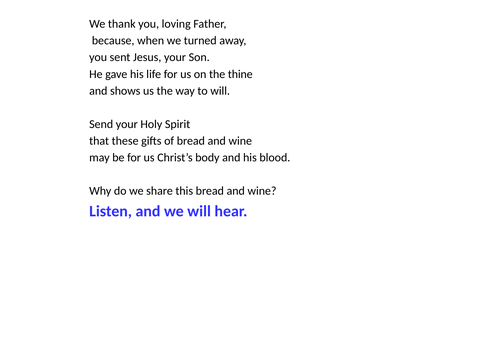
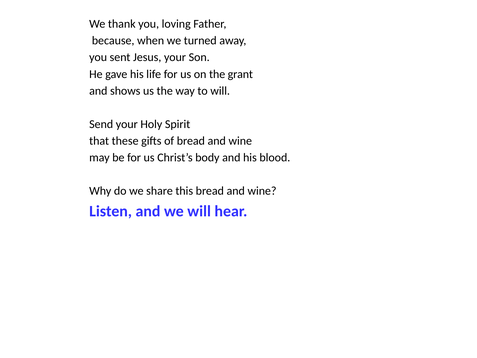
thine: thine -> grant (240, 74)
